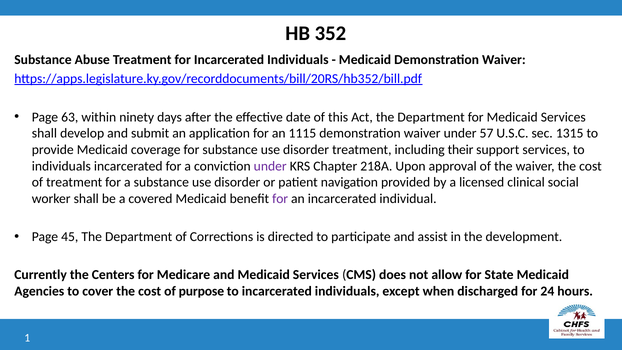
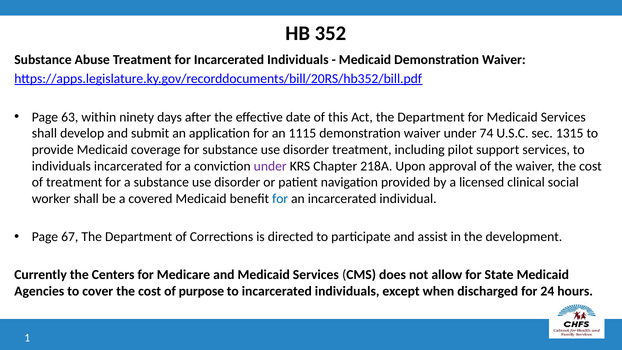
57: 57 -> 74 (487, 133)
their: their -> pilot (460, 150)
for colour: purple -> blue (280, 199)
45: 45 -> 67 (70, 237)
